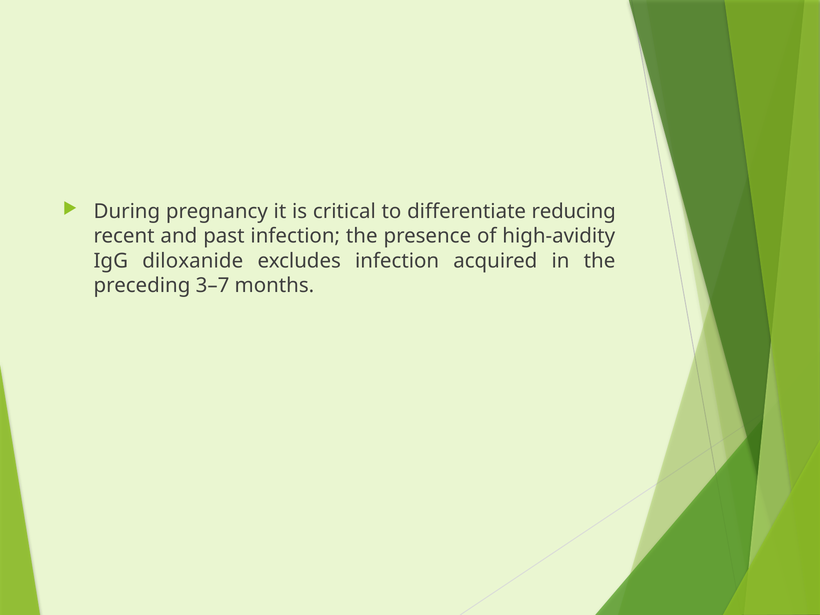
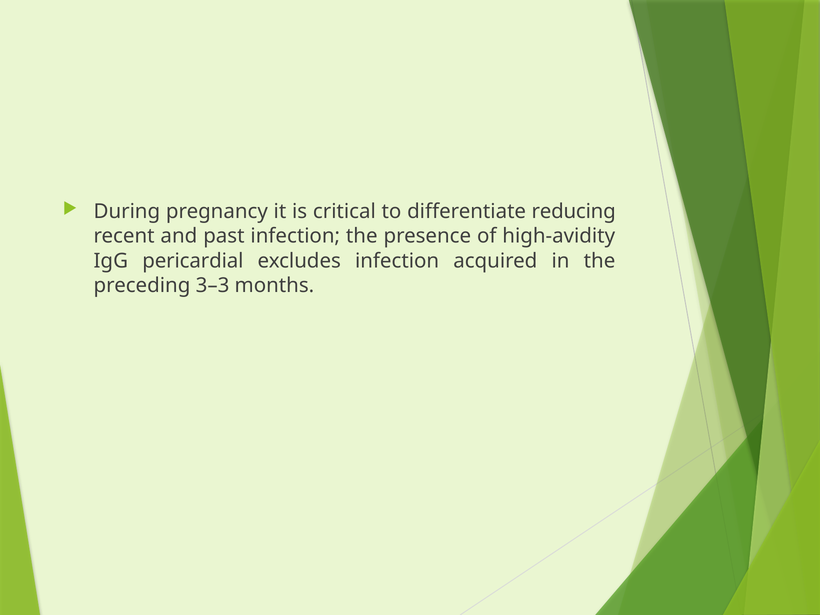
diloxanide: diloxanide -> pericardial (193, 261)
3–7: 3–7 -> 3–3 (213, 285)
